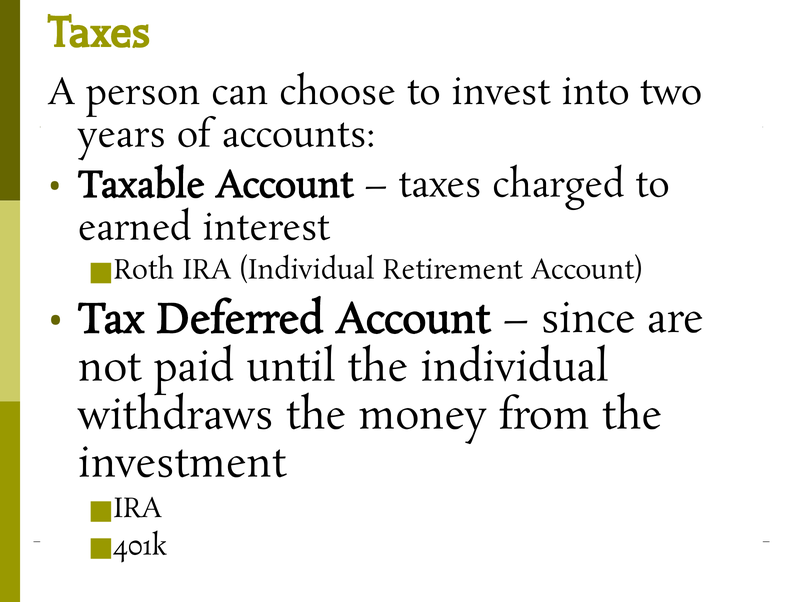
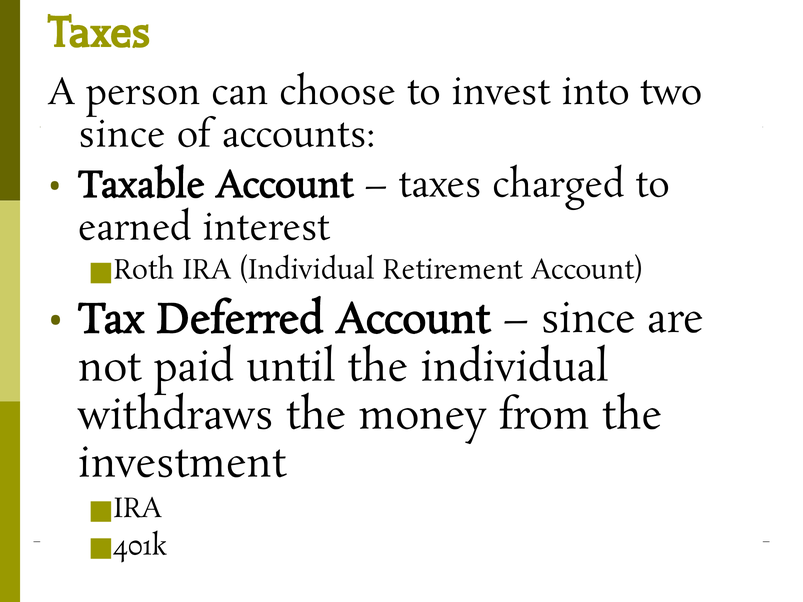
years: years -> since (122, 135)
